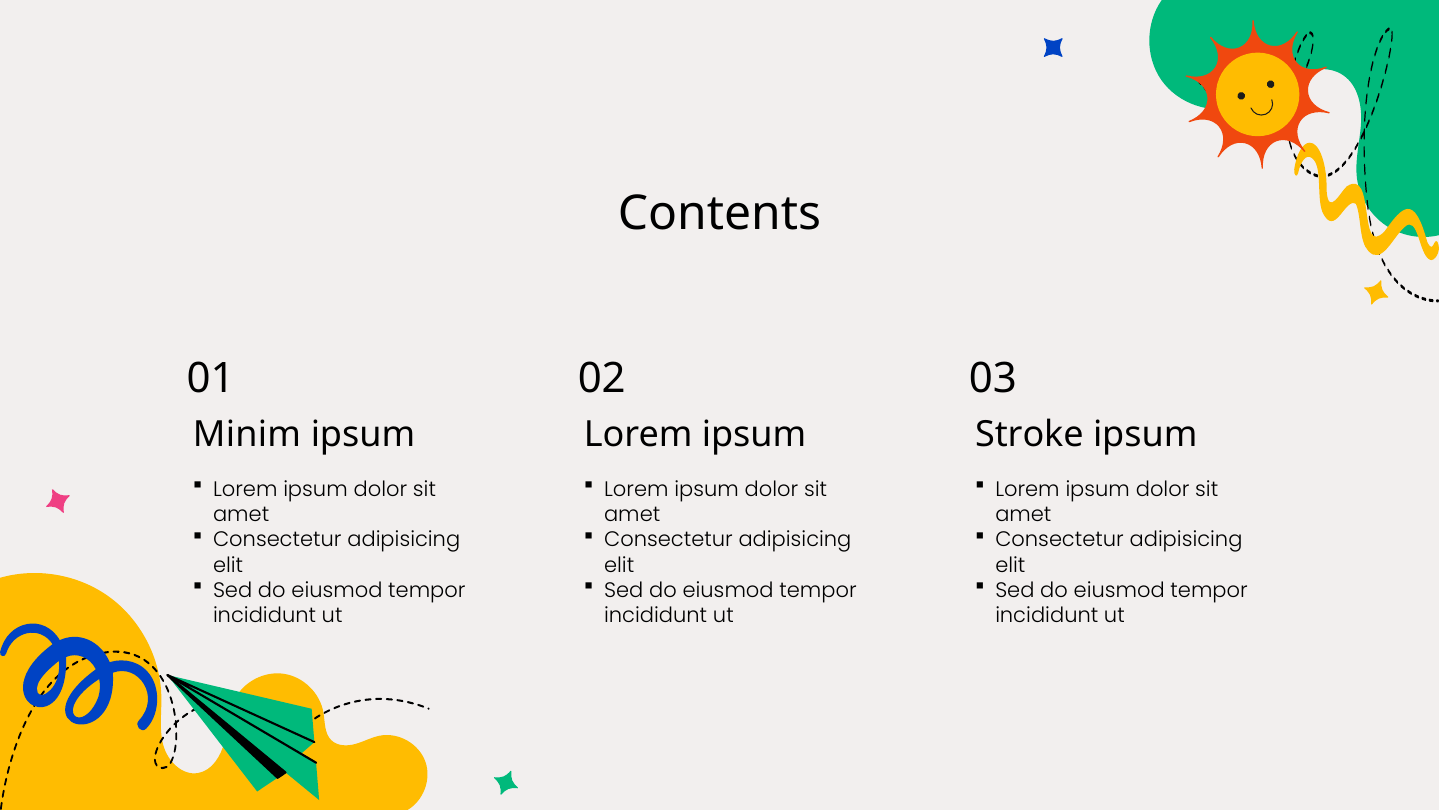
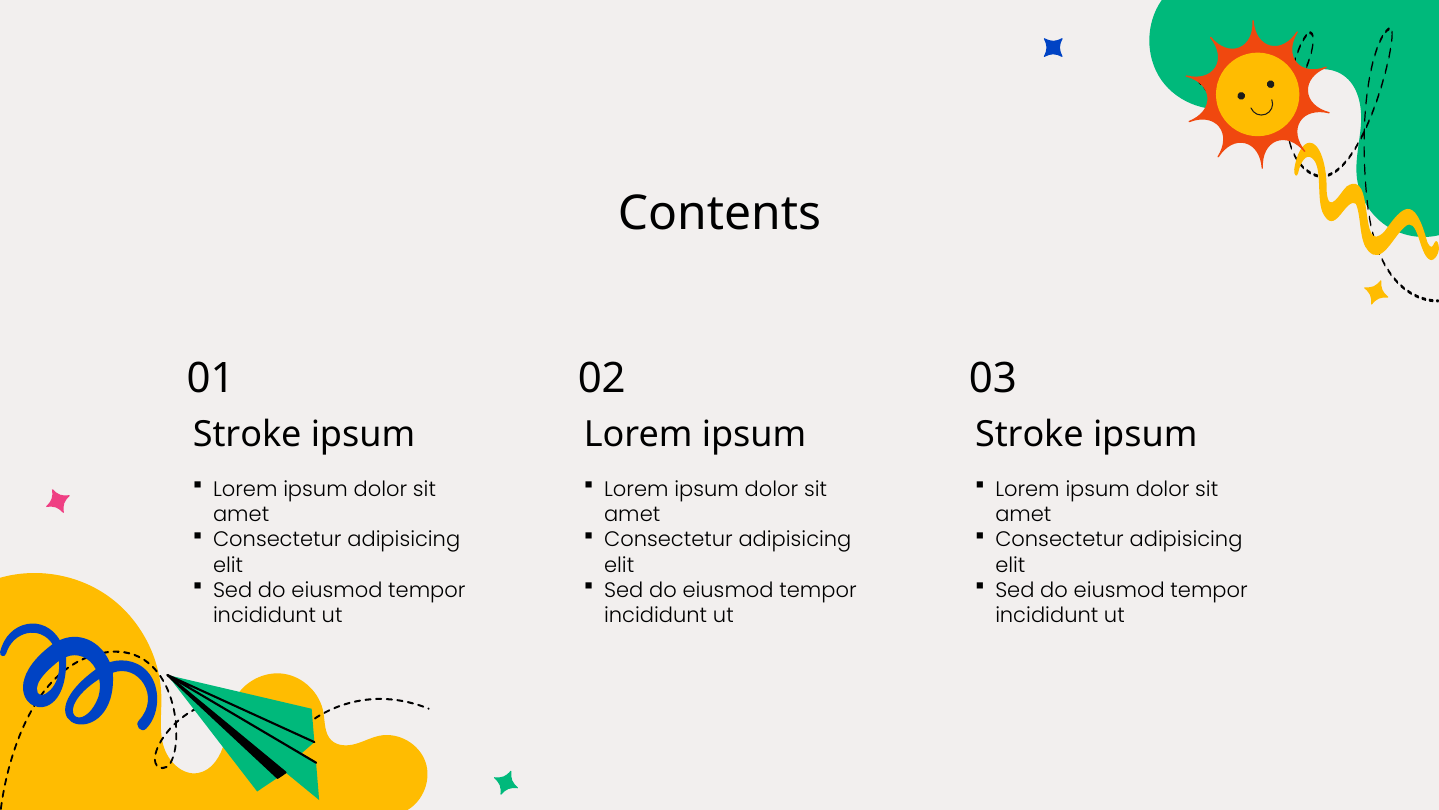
Minim: Minim -> Stroke (247, 434)
